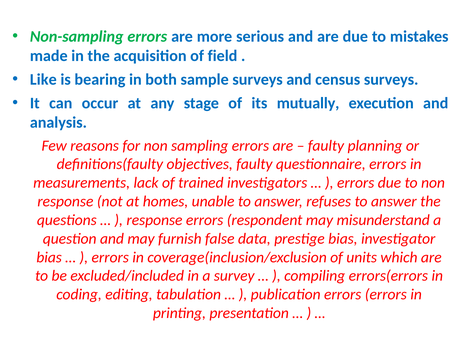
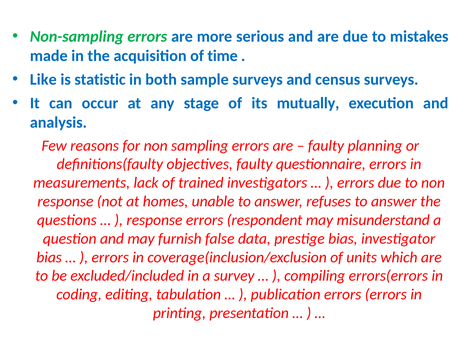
field: field -> time (223, 56)
bearing: bearing -> statistic (100, 79)
